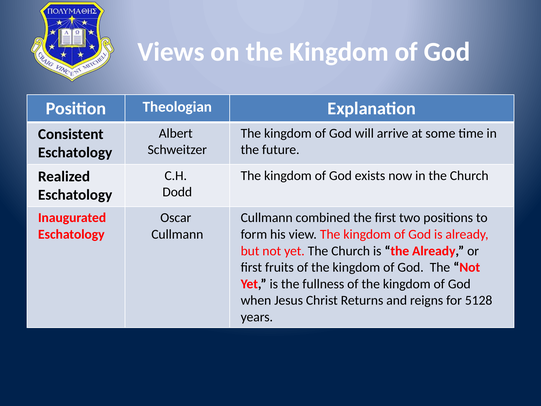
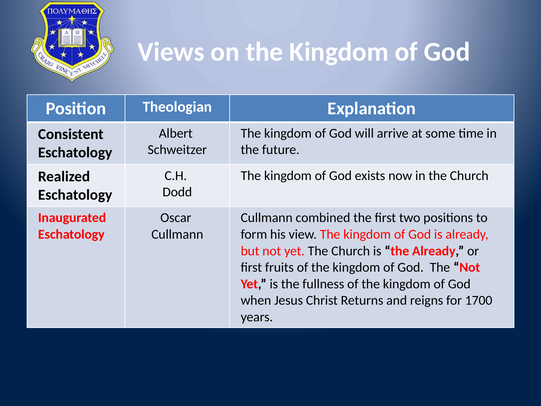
5128: 5128 -> 1700 (479, 300)
